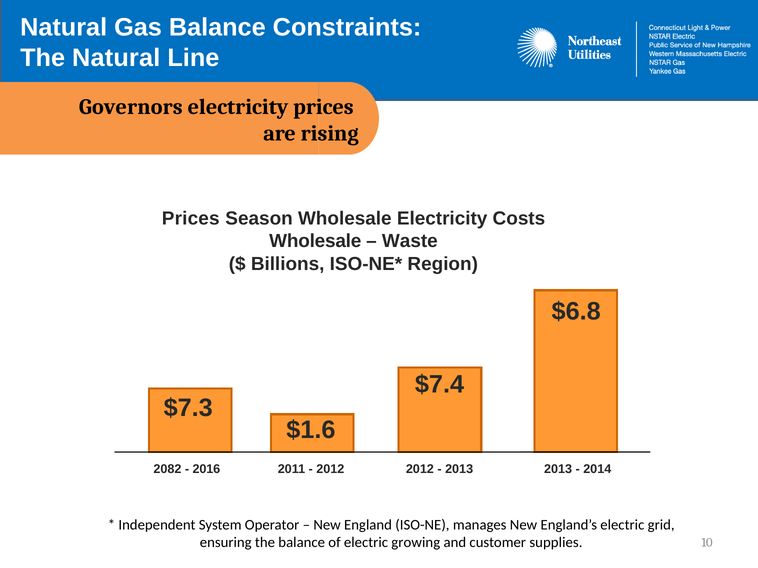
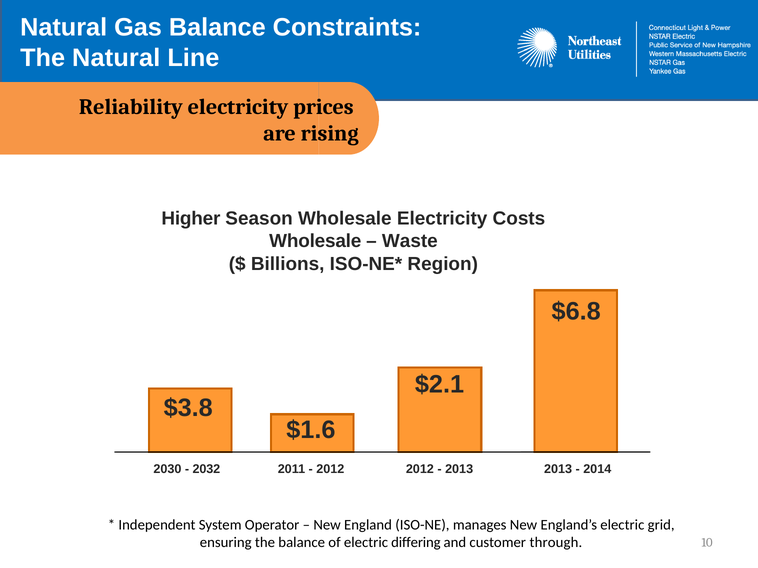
Governors: Governors -> Reliability (131, 107)
Prices: Prices -> Higher (191, 219)
$7.4: $7.4 -> $2.1 (439, 385)
$7.3: $7.3 -> $3.8 (188, 408)
2082: 2082 -> 2030 (167, 470)
2016: 2016 -> 2032 (206, 470)
growing: growing -> differing (416, 543)
supplies: supplies -> through (556, 543)
